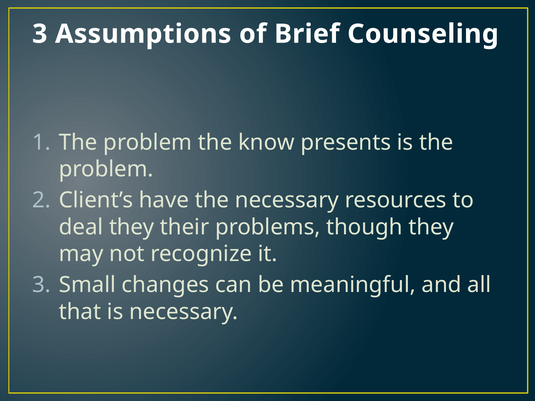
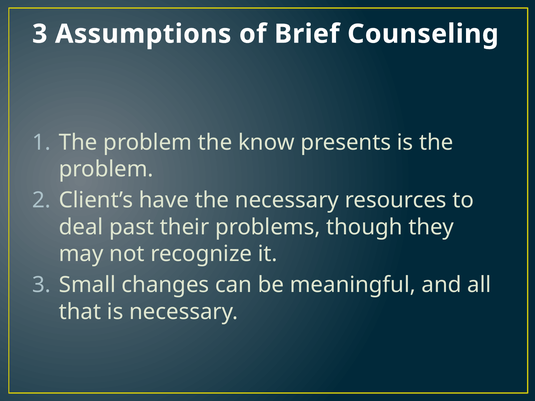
deal they: they -> past (132, 227)
